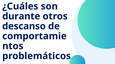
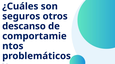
durante: durante -> seguros (21, 16)
